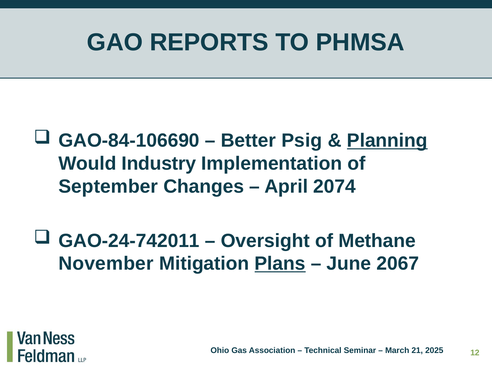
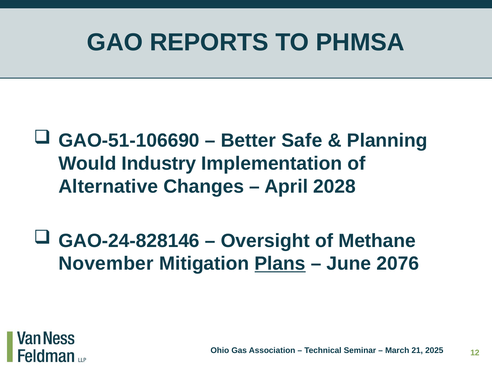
GAO-84-106690: GAO-84-106690 -> GAO-51-106690 (129, 141)
Psig: Psig -> Safe (302, 141)
Planning underline: present -> none (387, 141)
September: September -> Alternative (108, 187)
2074: 2074 -> 2028 (335, 187)
GAO-24-742011: GAO-24-742011 -> GAO-24-828146 (129, 241)
2067: 2067 -> 2076 (398, 264)
